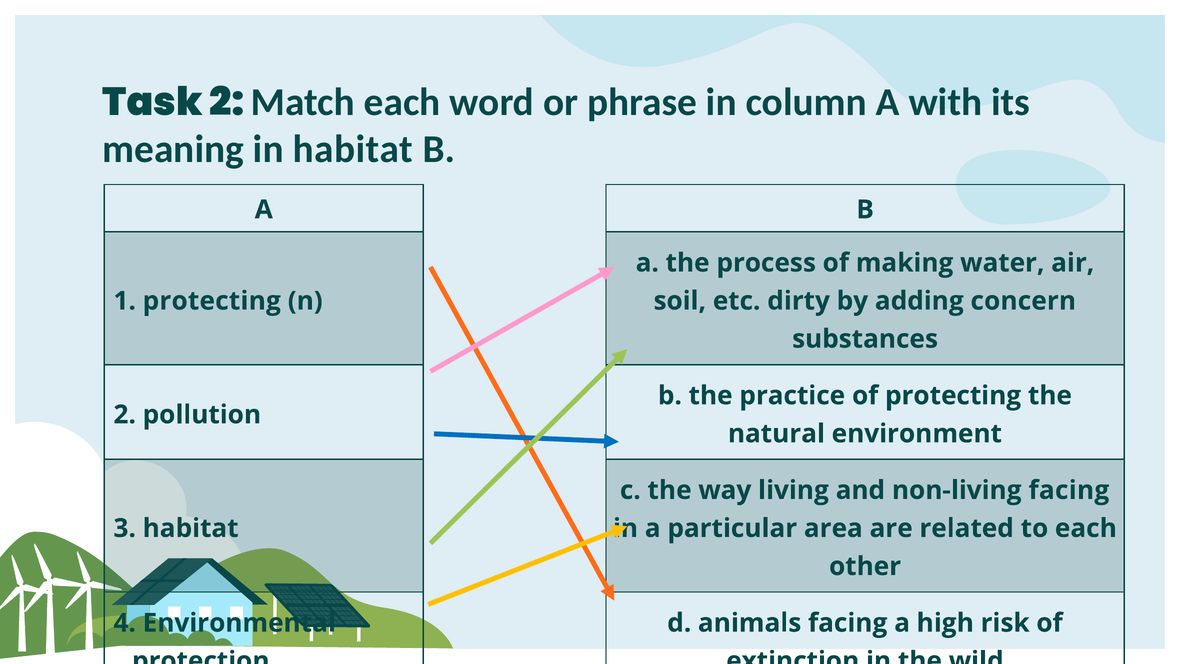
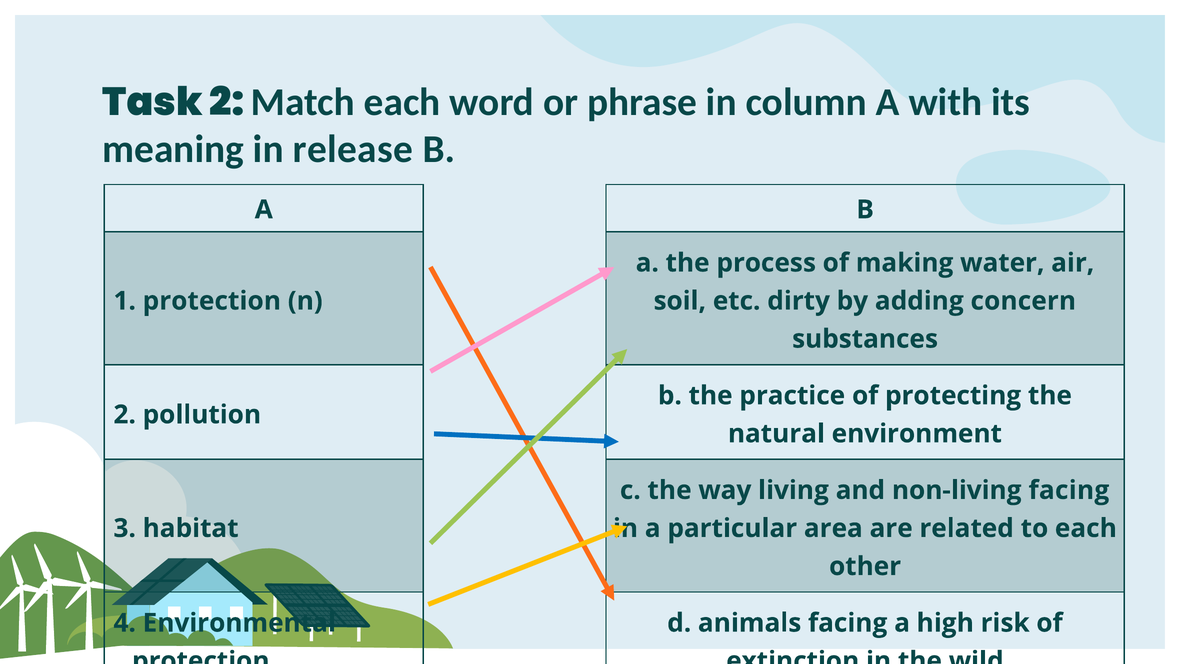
in habitat: habitat -> release (353, 149)
1 protecting: protecting -> protection (212, 301)
